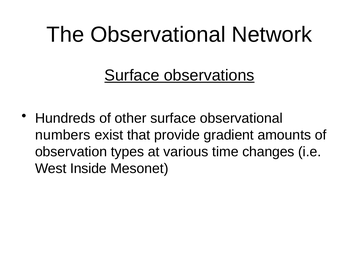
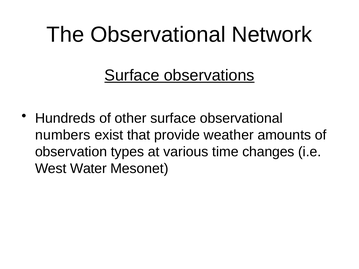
gradient: gradient -> weather (229, 135)
Inside: Inside -> Water (88, 169)
